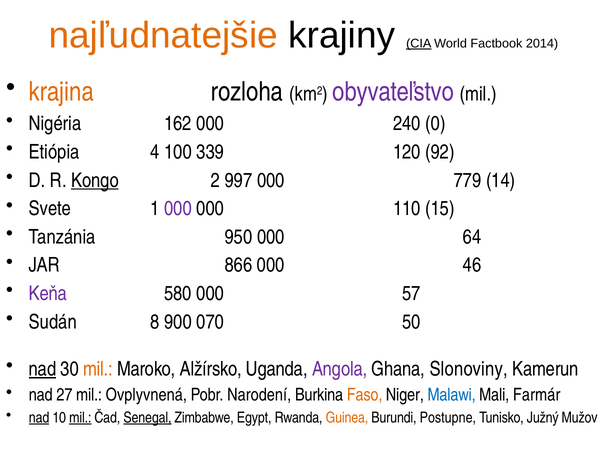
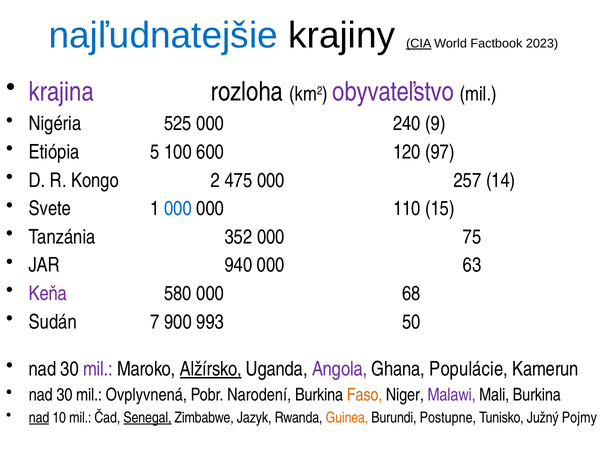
najľudnatejšie colour: orange -> blue (163, 35)
2014: 2014 -> 2023 (542, 44)
krajina colour: orange -> purple (61, 92)
162: 162 -> 525 (178, 124)
0: 0 -> 9 (435, 124)
4: 4 -> 5 (155, 152)
339: 339 -> 600 (210, 152)
92: 92 -> 97 (440, 152)
Kongo underline: present -> none (95, 180)
997: 997 -> 475 (239, 180)
779: 779 -> 257 (468, 180)
000 colour: purple -> blue (178, 209)
950: 950 -> 352 (239, 237)
64: 64 -> 75 (472, 237)
866: 866 -> 940 (239, 265)
46: 46 -> 63 (472, 265)
57: 57 -> 68 (411, 294)
8: 8 -> 7 (155, 322)
070: 070 -> 993 (210, 322)
nad underline: present -> none (43, 369)
mil colour: orange -> purple (98, 369)
Alžírsko underline: none -> present (211, 369)
Slonoviny: Slonoviny -> Populácie (469, 369)
27: 27 -> 30 (64, 395)
Malawi colour: blue -> purple (452, 395)
Mali Farmár: Farmár -> Burkina (537, 395)
mil underline: present -> none (80, 418)
Egypt: Egypt -> Jazyk (254, 418)
Mužov: Mužov -> Pojmy (579, 418)
